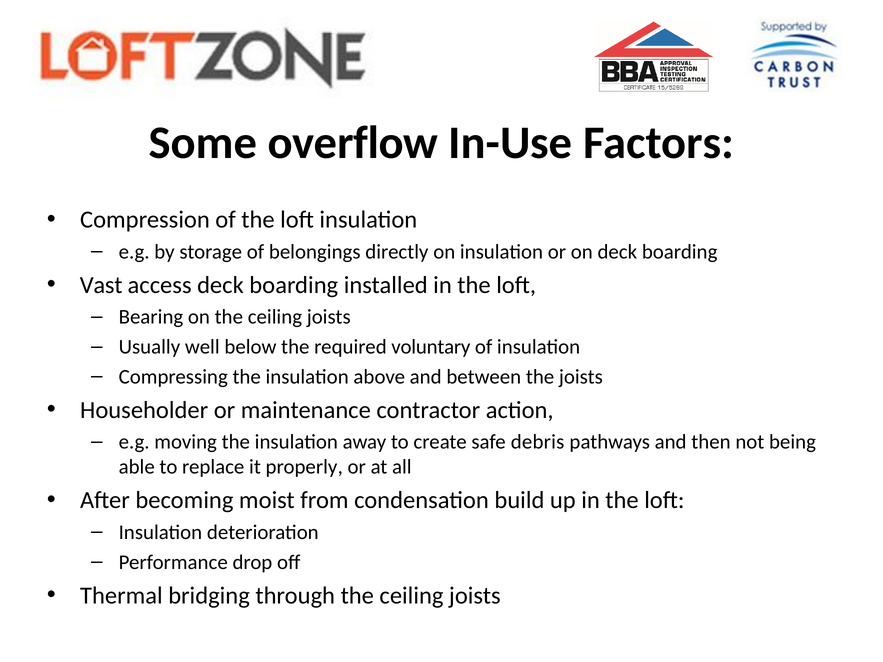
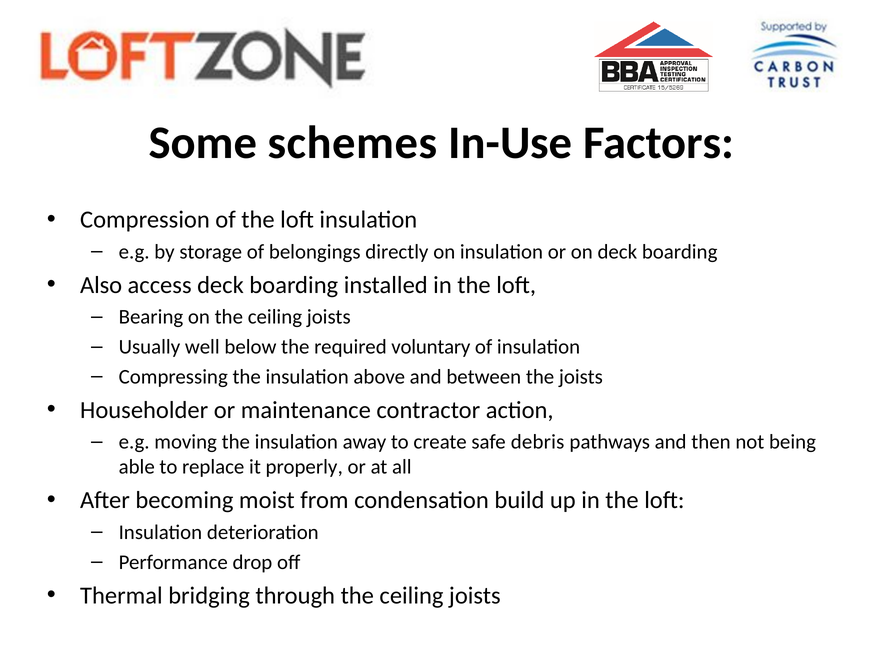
overflow: overflow -> schemes (352, 143)
Vast: Vast -> Also (101, 285)
